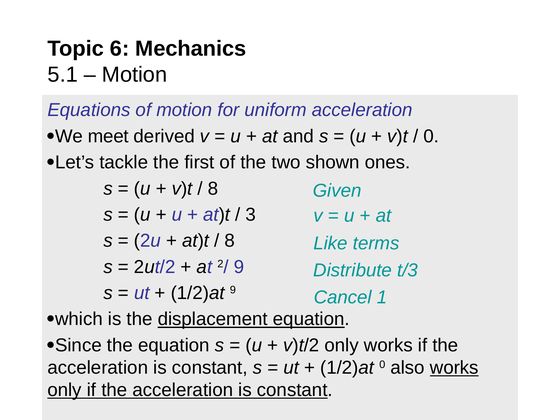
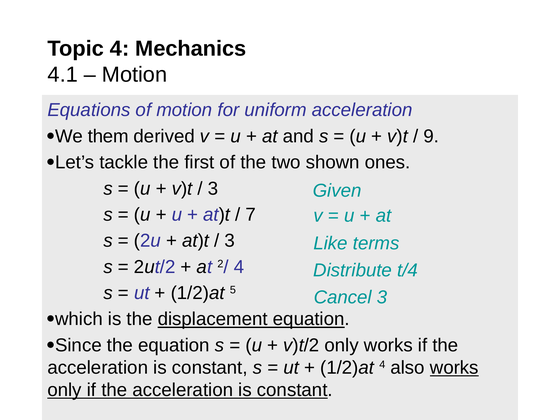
Topic 6: 6 -> 4 (120, 49)
5.1: 5.1 -> 4.1 (63, 75)
meet: meet -> them (108, 136)
0: 0 -> 9 (431, 136)
8: 8 -> 3 (213, 189)
3: 3 -> 7 (251, 215)
8: 8 -> 3 (230, 241)
2/ 9: 9 -> 4 (239, 267)
t/3: t/3 -> t/4 (408, 270)
1/2)at 9: 9 -> 5 (233, 290)
Cancel 1: 1 -> 3 (382, 297)
1/2)at 0: 0 -> 4 (382, 365)
